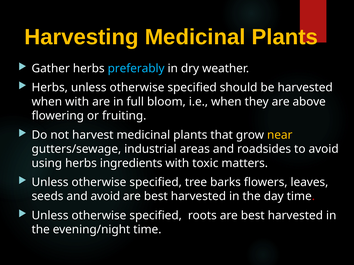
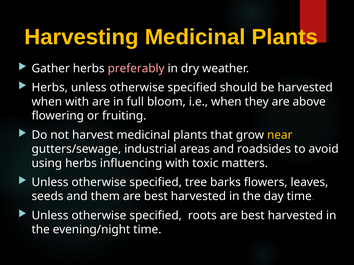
preferably colour: light blue -> pink (136, 69)
ingredients: ingredients -> influencing (131, 163)
and avoid: avoid -> them (105, 197)
